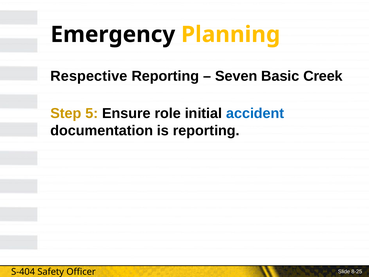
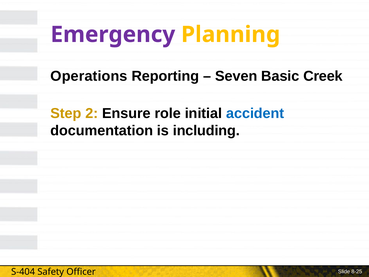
Emergency colour: black -> purple (113, 34)
Respective: Respective -> Operations (89, 76)
5: 5 -> 2 (92, 113)
is reporting: reporting -> including (206, 130)
